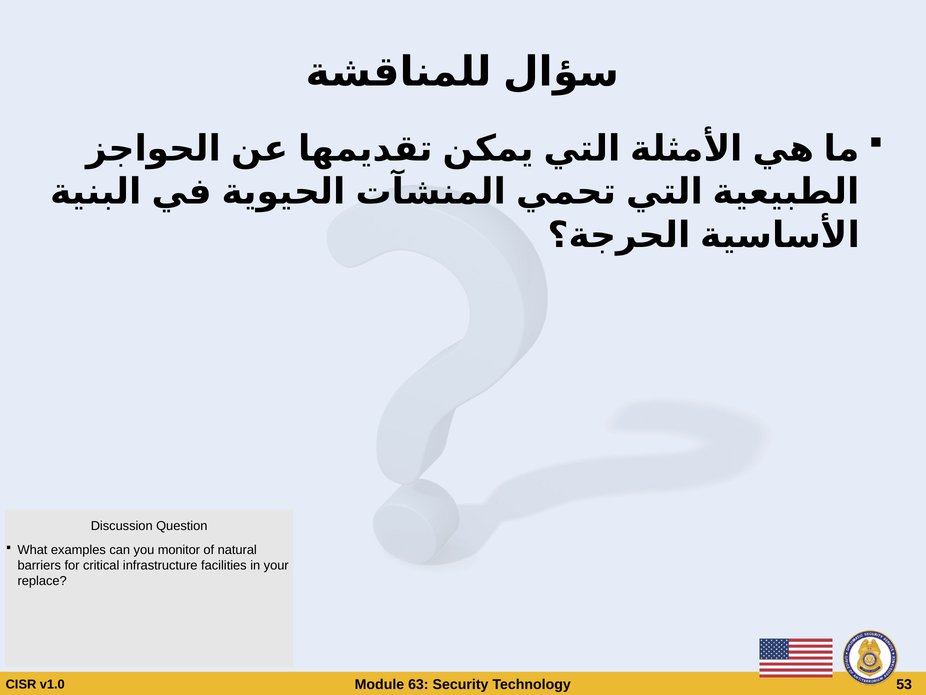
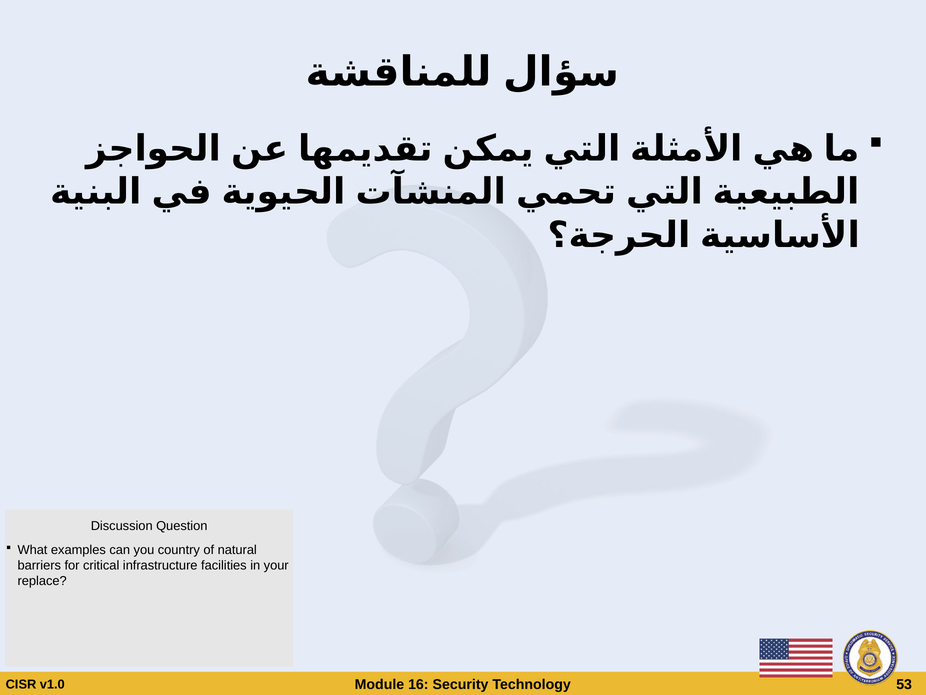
monitor: monitor -> country (179, 550)
63: 63 -> 16 (418, 684)
